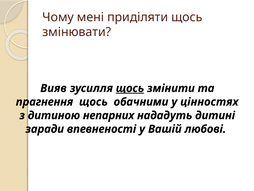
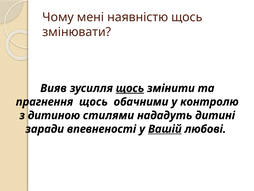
приділяти: приділяти -> наявністю (138, 17)
цінностях: цінностях -> контролю (209, 102)
непарних: непарних -> стилями (109, 115)
Вашій underline: none -> present (165, 129)
